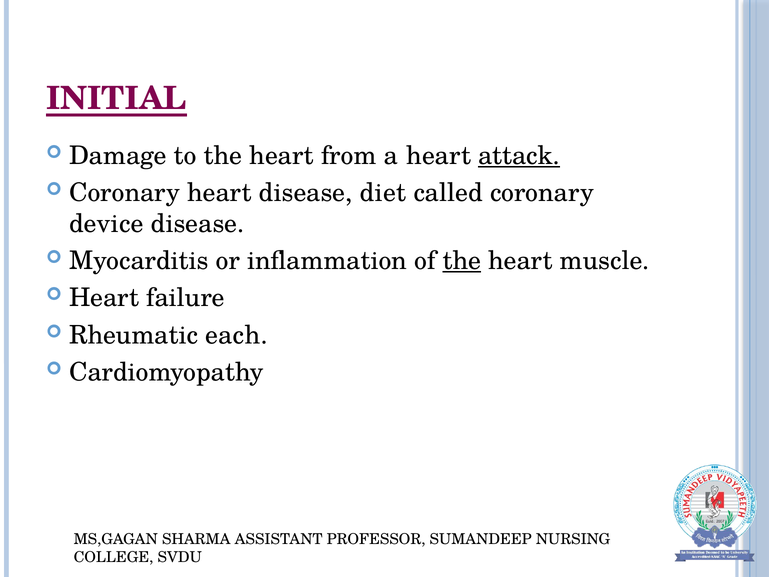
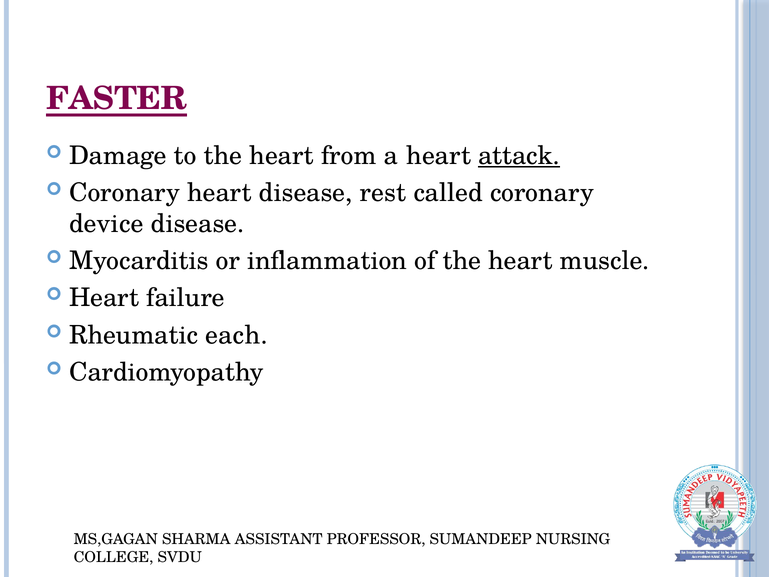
INITIAL: INITIAL -> FASTER (117, 98)
diet: diet -> rest (383, 193)
the underline: present -> none (462, 261)
